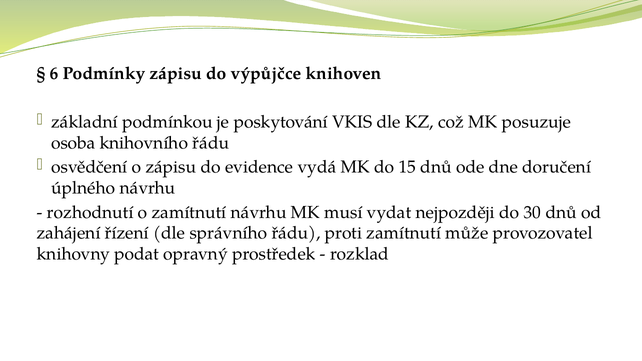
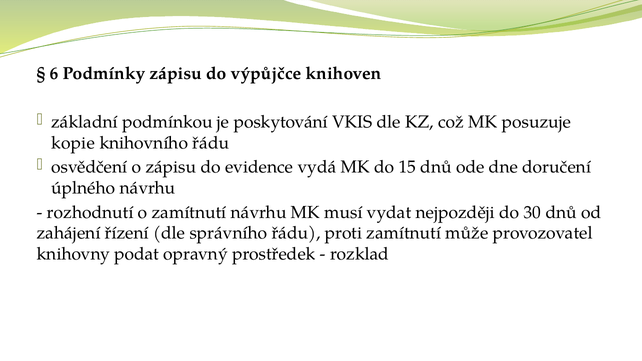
osoba: osoba -> kopie (73, 143)
